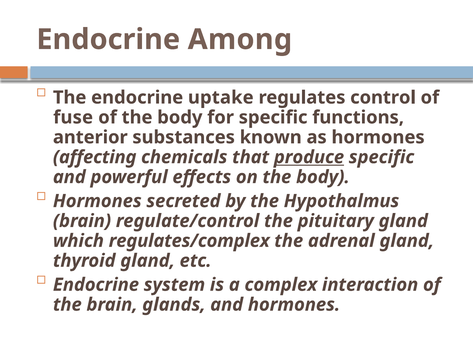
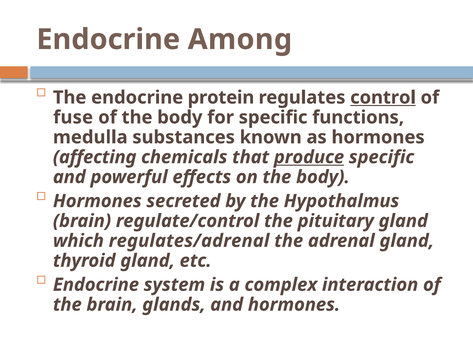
uptake: uptake -> protein (221, 97)
control underline: none -> present (383, 97)
anterior: anterior -> medulla (90, 137)
regulates/complex: regulates/complex -> regulates/adrenal (189, 241)
